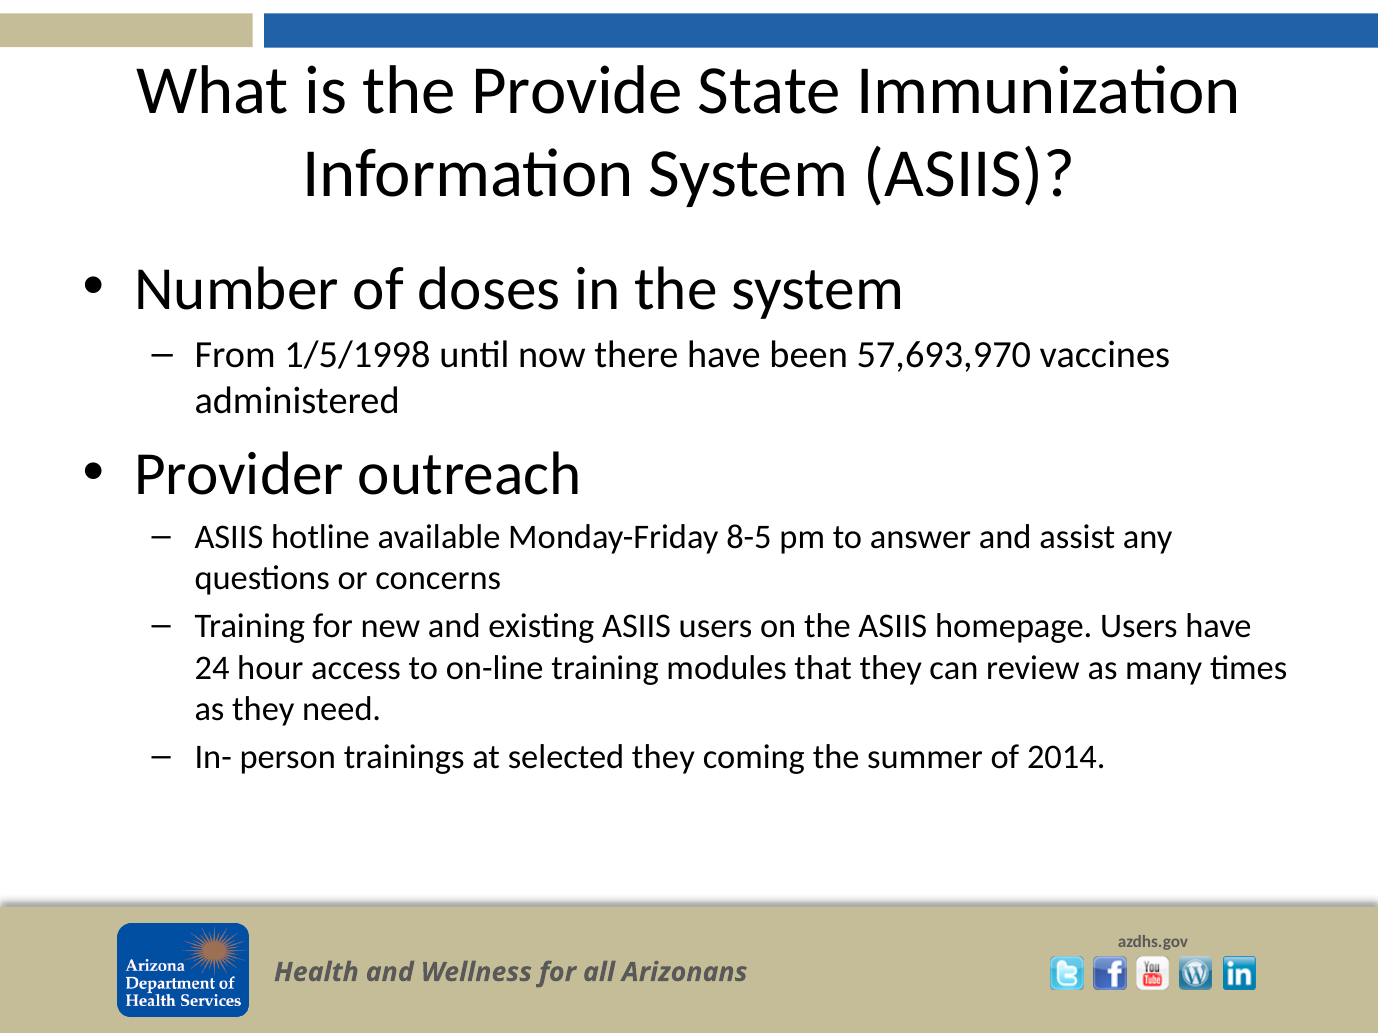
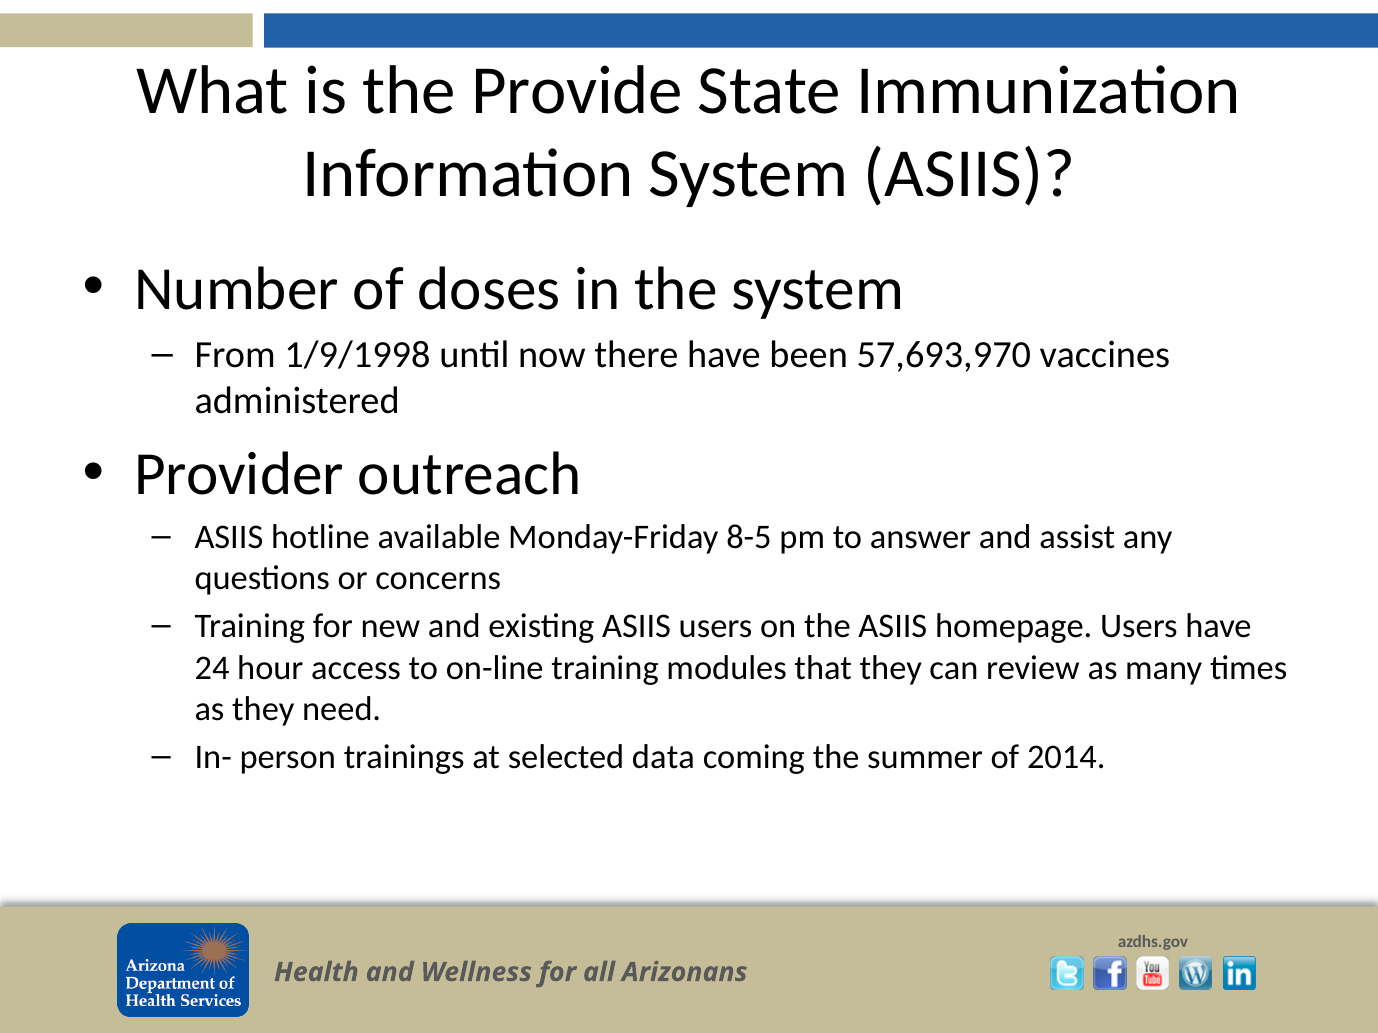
1/5/1998: 1/5/1998 -> 1/9/1998 (357, 355)
selected they: they -> data (663, 758)
